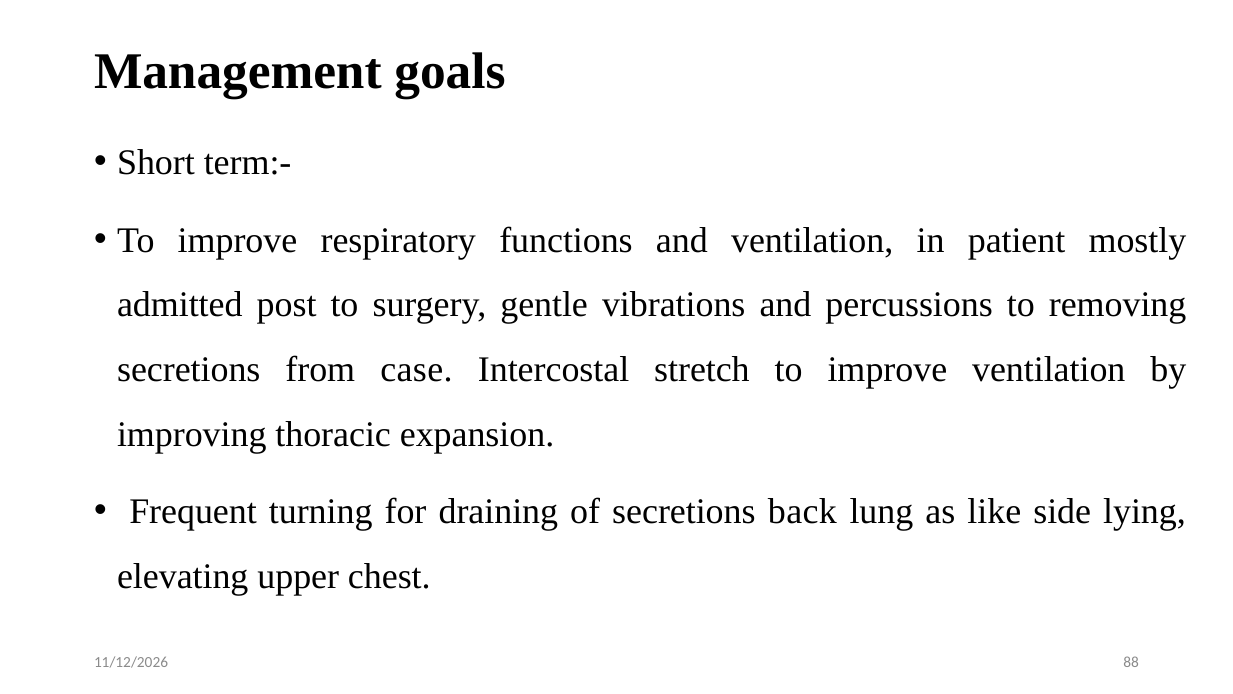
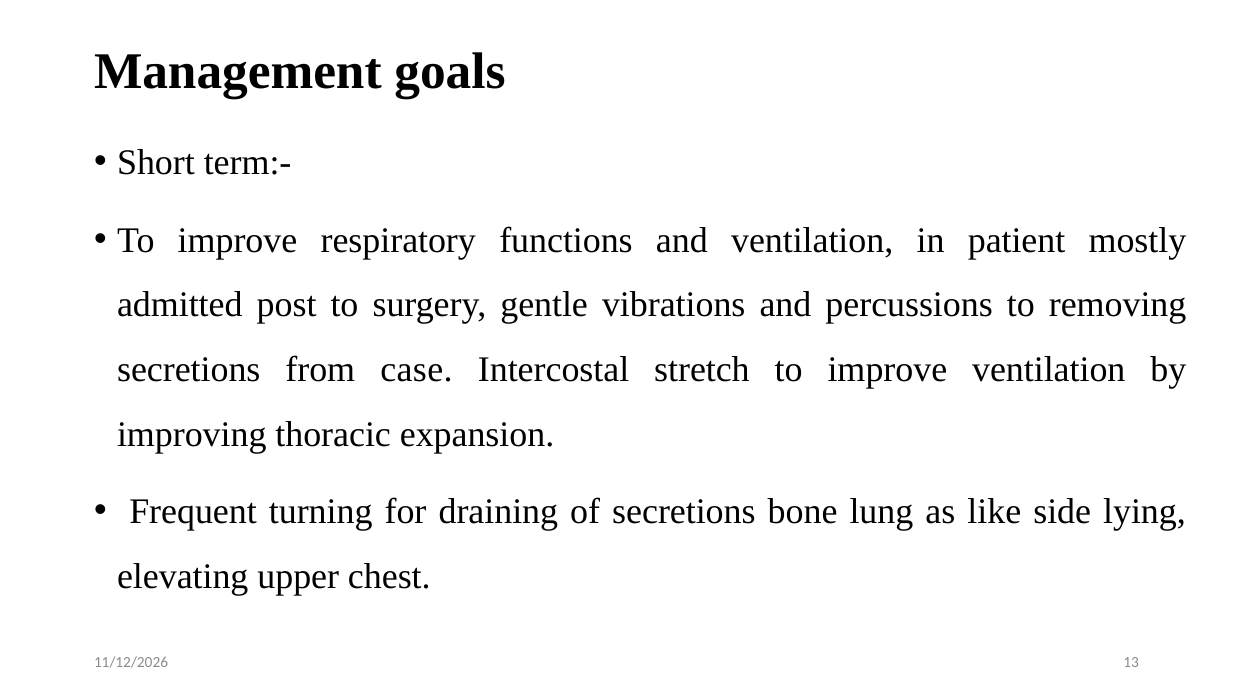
back: back -> bone (803, 511)
88: 88 -> 13 (1131, 662)
